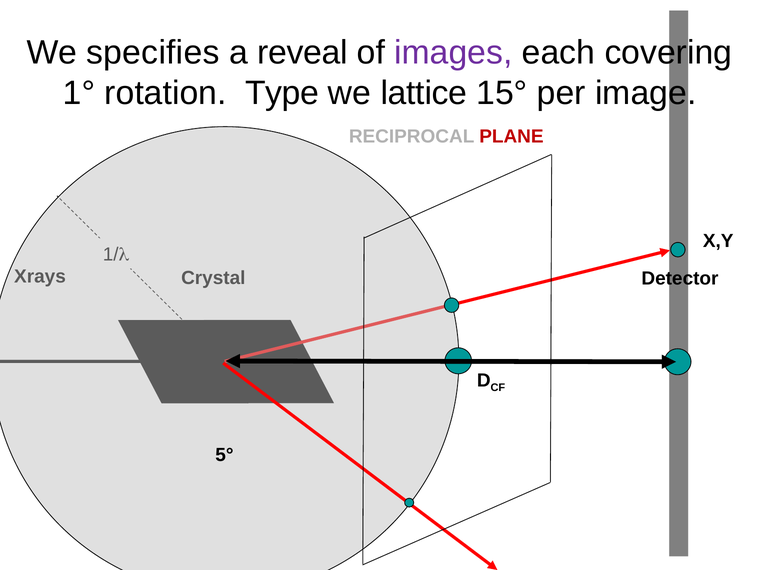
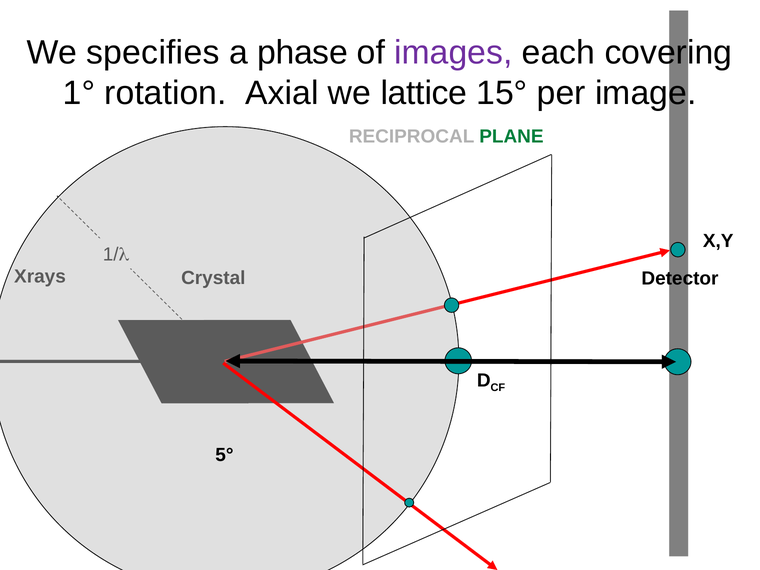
reveal: reveal -> phase (302, 52)
Type: Type -> Axial (282, 93)
PLANE colour: red -> green (511, 137)
